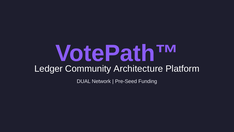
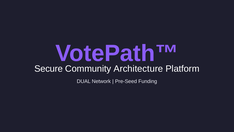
Ledger: Ledger -> Secure (49, 68)
